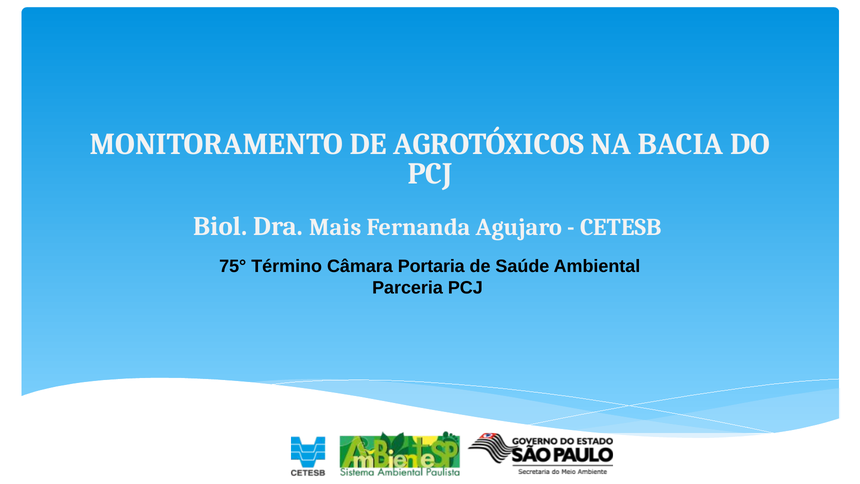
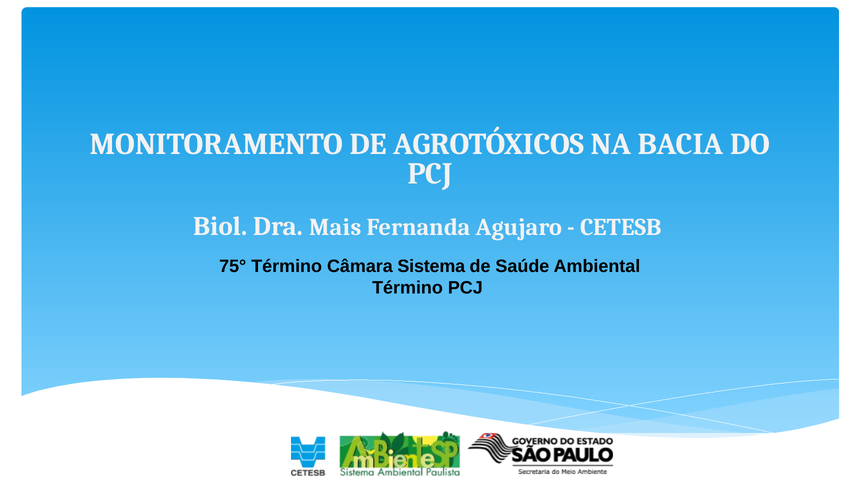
Portaria: Portaria -> Sistema (431, 266)
Parceria: Parceria -> Término (408, 288)
